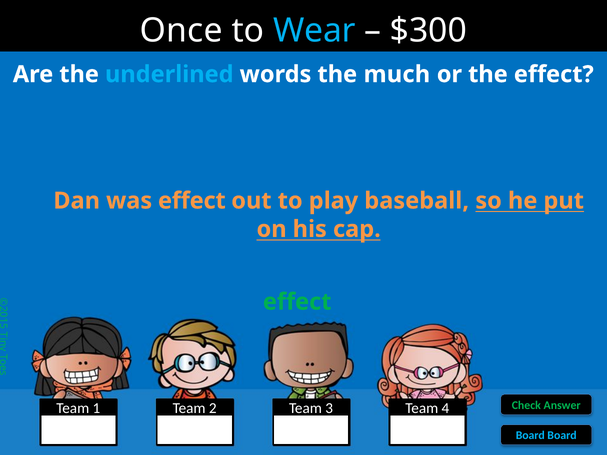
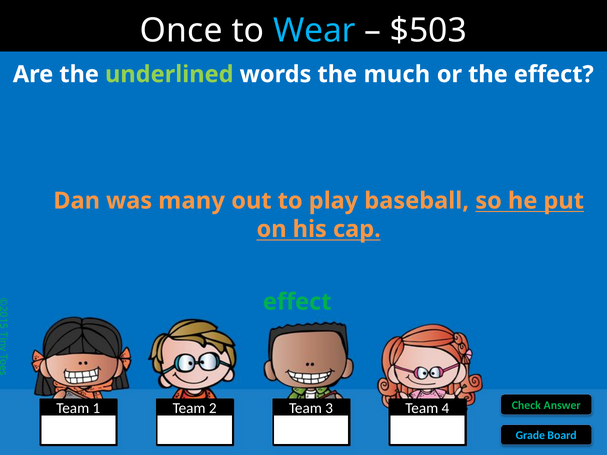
$300: $300 -> $503 (428, 31)
underlined colour: light blue -> light green (169, 74)
was effect: effect -> many (192, 201)
Board: Board -> Grade (530, 436)
